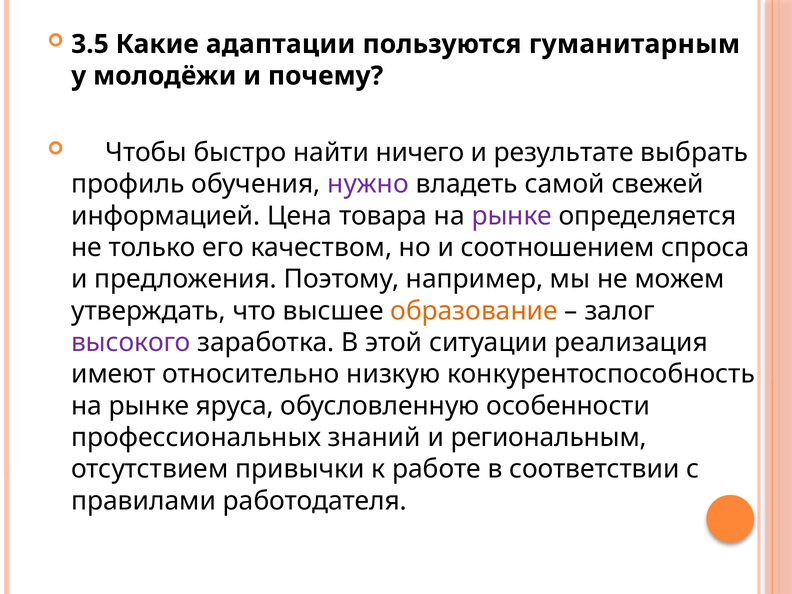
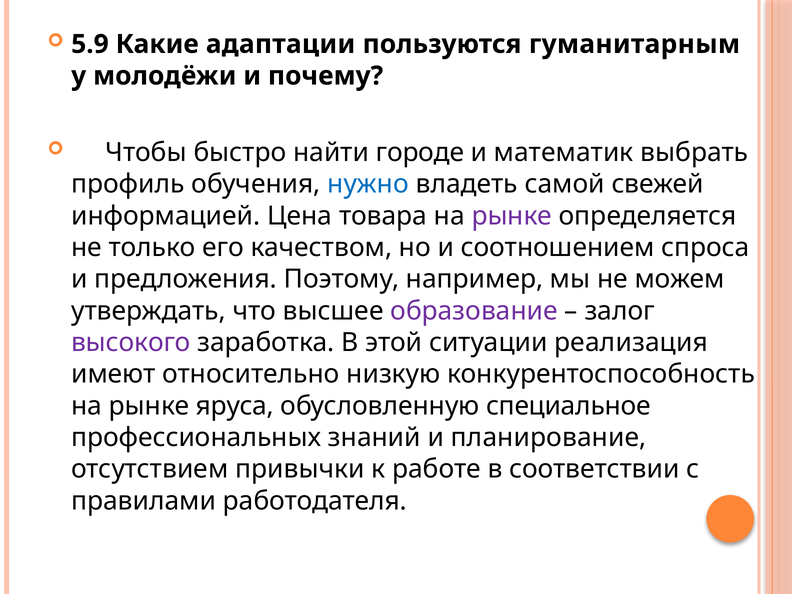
3.5: 3.5 -> 5.9 (90, 44)
ничего: ничего -> городе (420, 152)
результате: результате -> математик (564, 152)
нужно colour: purple -> blue (368, 184)
образование colour: orange -> purple (474, 311)
особенности: особенности -> специальное (568, 406)
региональным: региональным -> планирование (549, 438)
